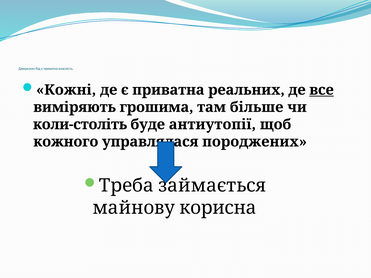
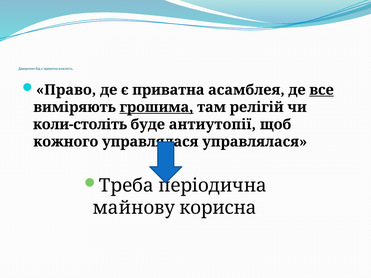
Кожні: Кожні -> Право (66, 90)
реальних: реальних -> асамблея (246, 90)
грошима underline: none -> present (157, 107)
більше: більше -> релігій (257, 107)
породжених: породжених -> управлялася (255, 142)
займається: займається -> періодична (213, 186)
